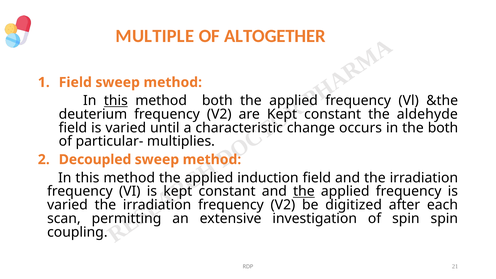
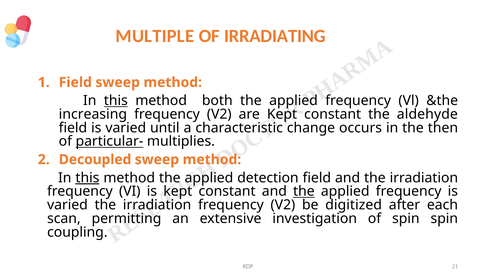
ALTOGETHER: ALTOGETHER -> IRRADIATING (275, 36)
deuterium: deuterium -> increasing (93, 114)
the both: both -> then (443, 128)
particular- underline: none -> present (109, 141)
this underline: none -> present (87, 178)
induction: induction -> detection (268, 178)
